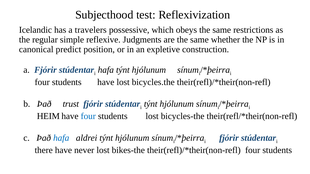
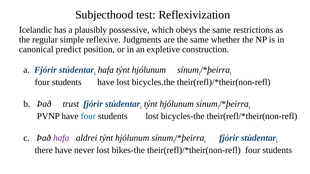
travelers: travelers -> plausibly (91, 30)
HEIM: HEIM -> PVNP (48, 116)
hafa colour: blue -> purple (61, 138)
